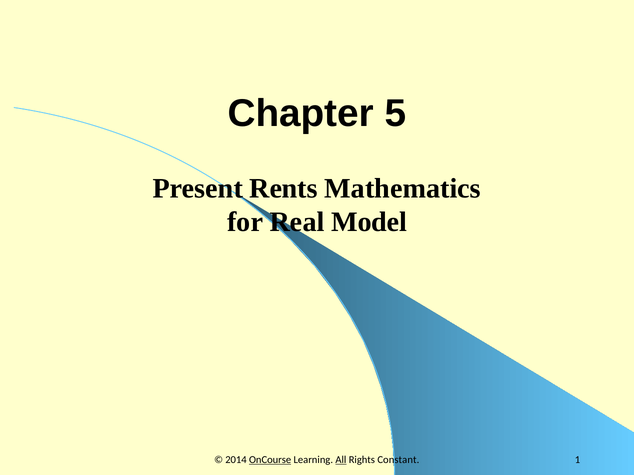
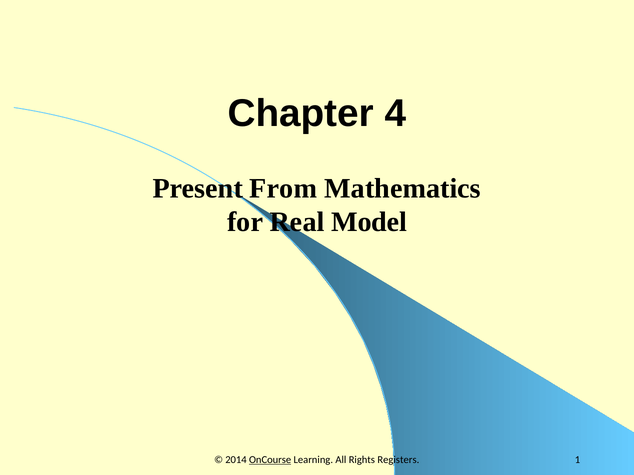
5: 5 -> 4 (395, 114)
Rents: Rents -> From (283, 188)
All underline: present -> none (341, 460)
Constant: Constant -> Registers (398, 460)
